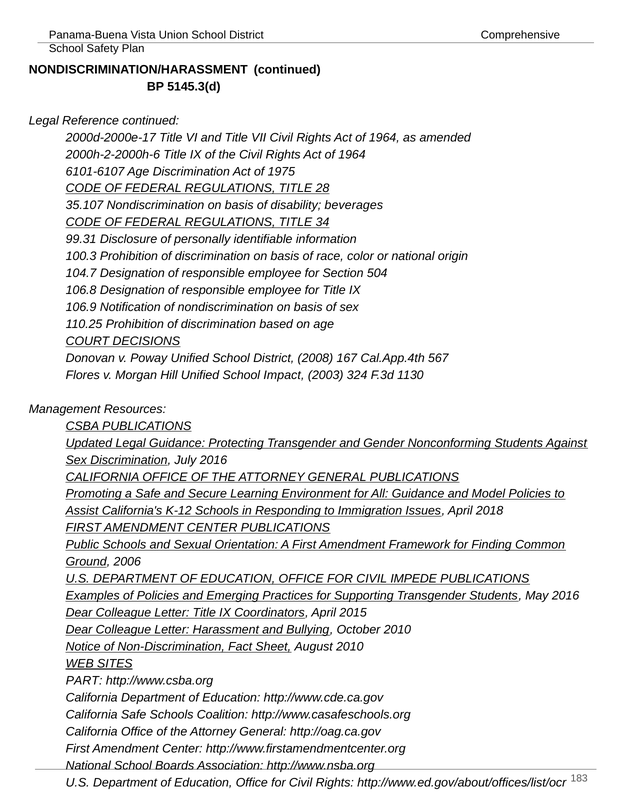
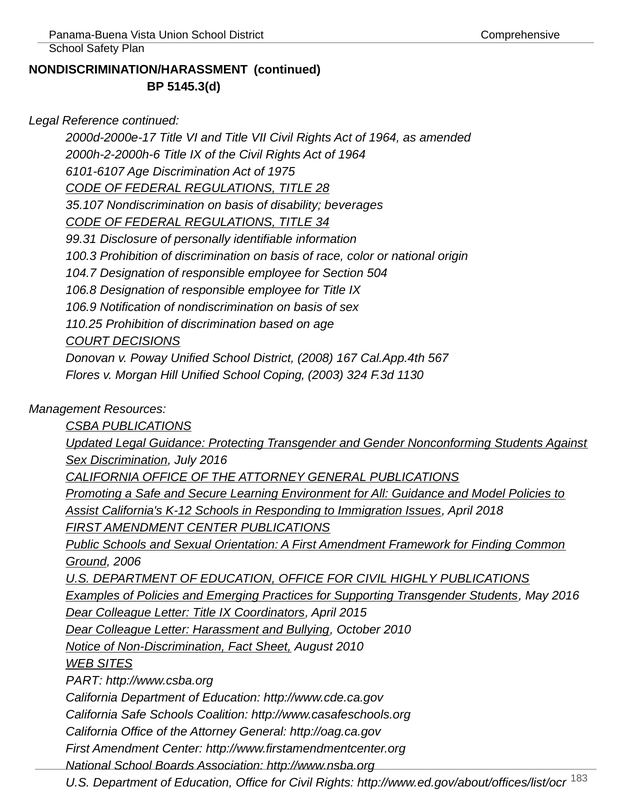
Impact: Impact -> Coping (284, 375)
IMPEDE: IMPEDE -> HIGHLY (414, 579)
